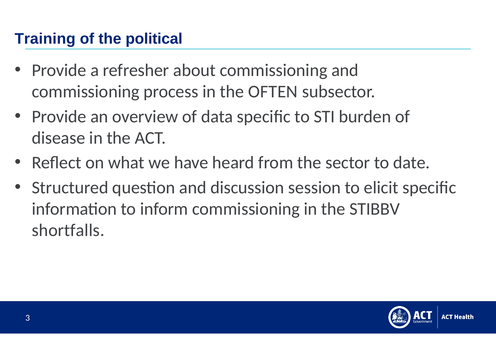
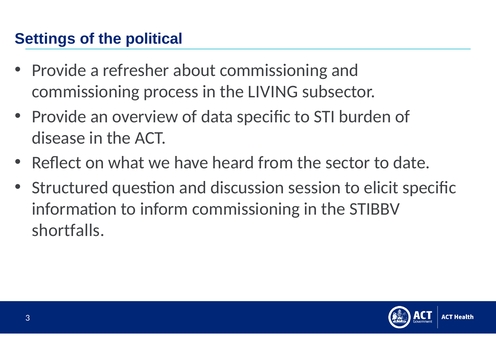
Training: Training -> Settings (45, 39)
OFTEN: OFTEN -> LIVING (273, 92)
